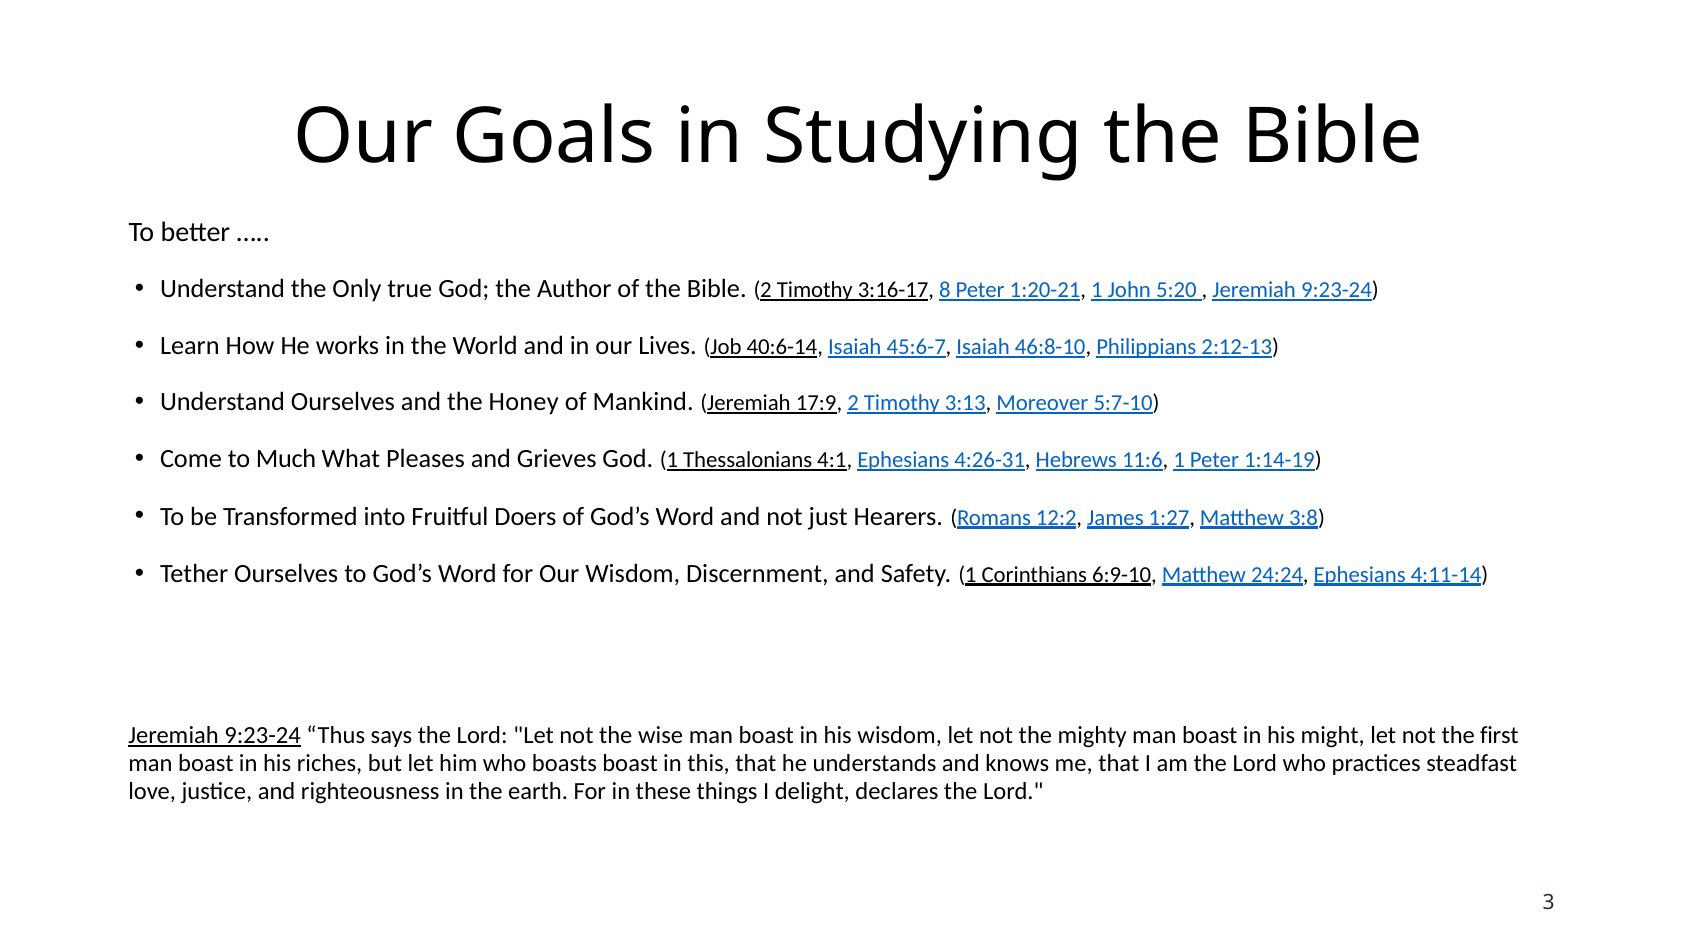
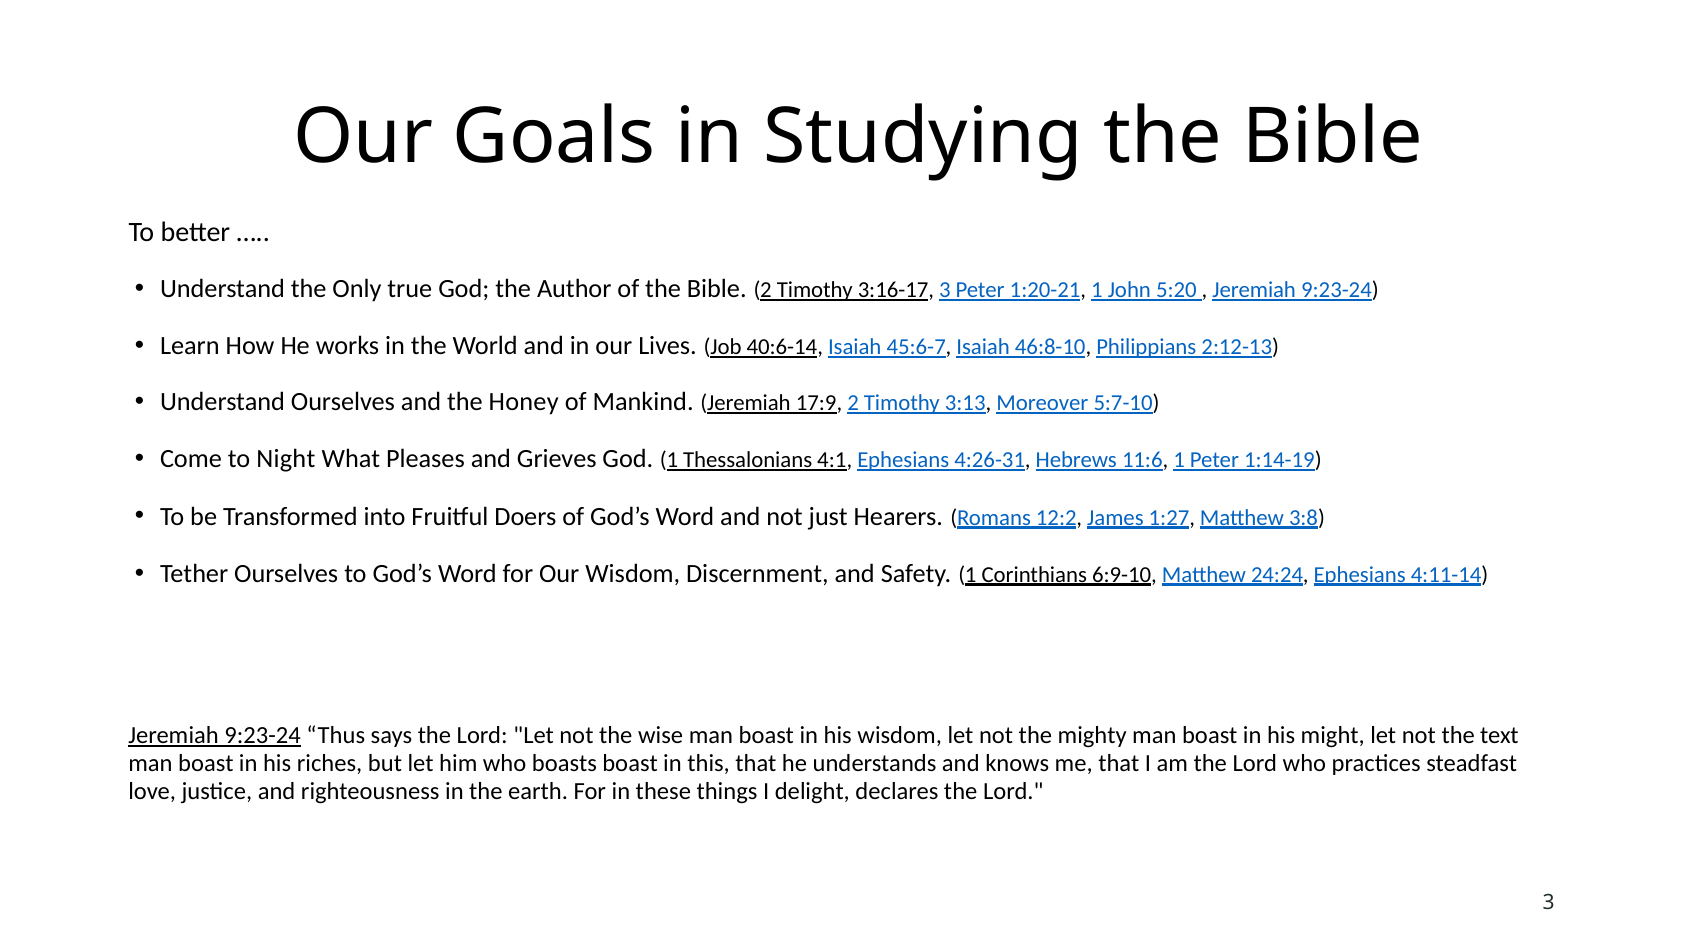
3:16-17 8: 8 -> 3 (945, 290)
Much: Much -> Night (286, 459)
first: first -> text (1499, 735)
